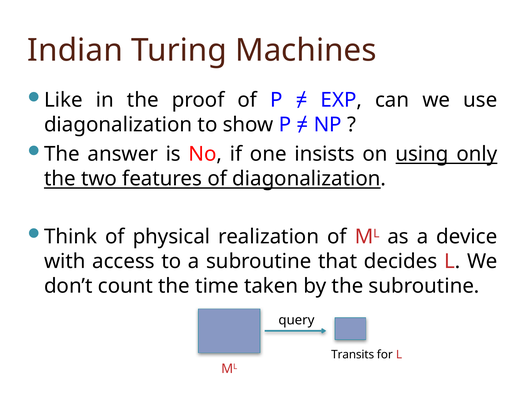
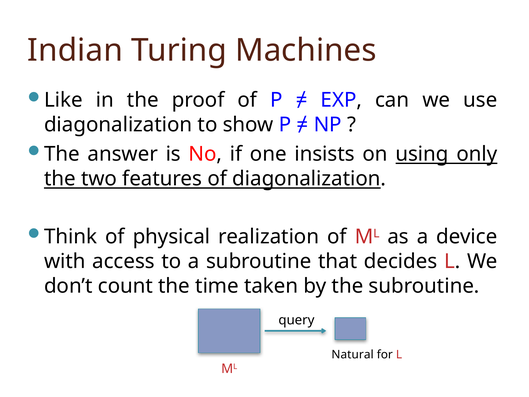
Transits: Transits -> Natural (353, 354)
